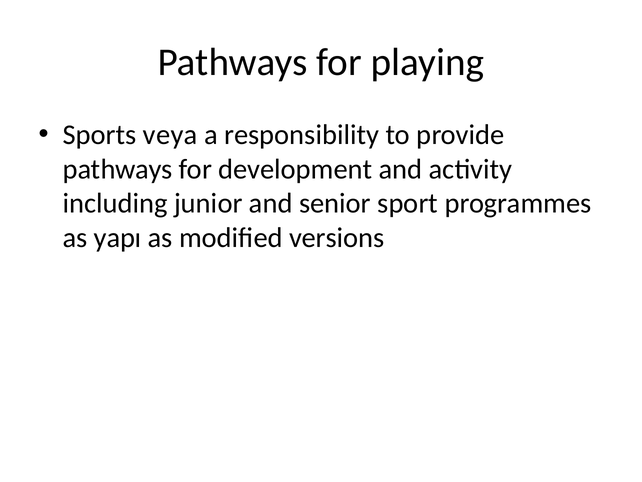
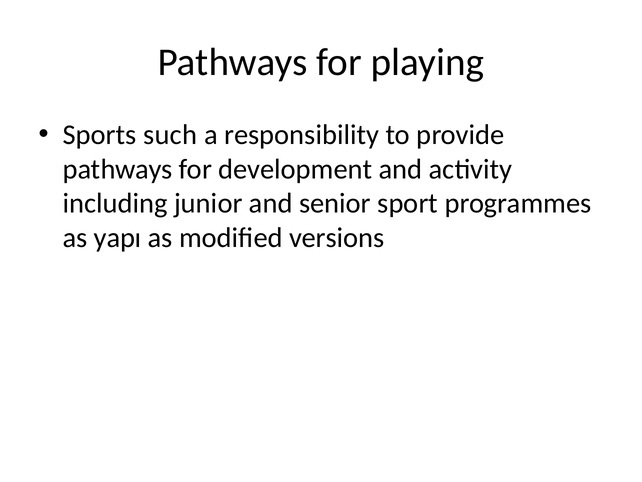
veya: veya -> such (170, 135)
